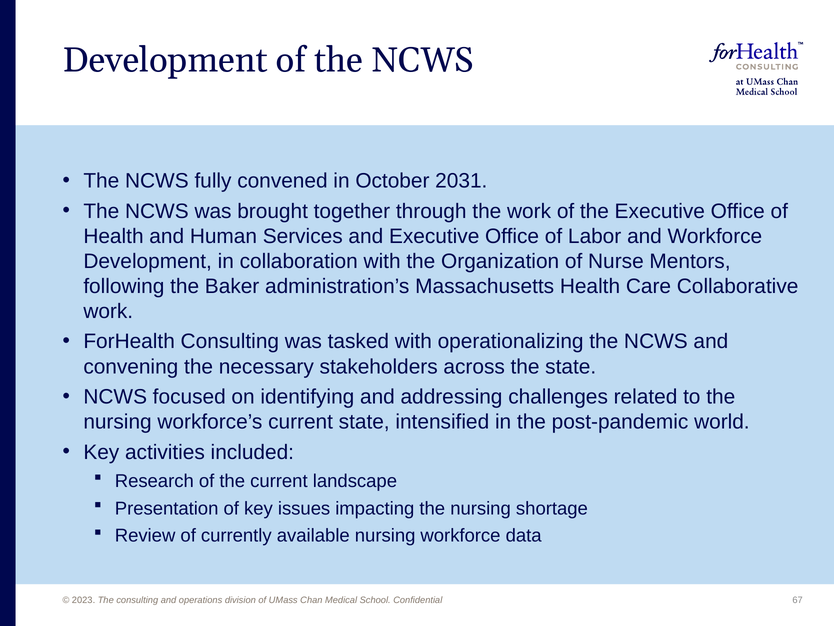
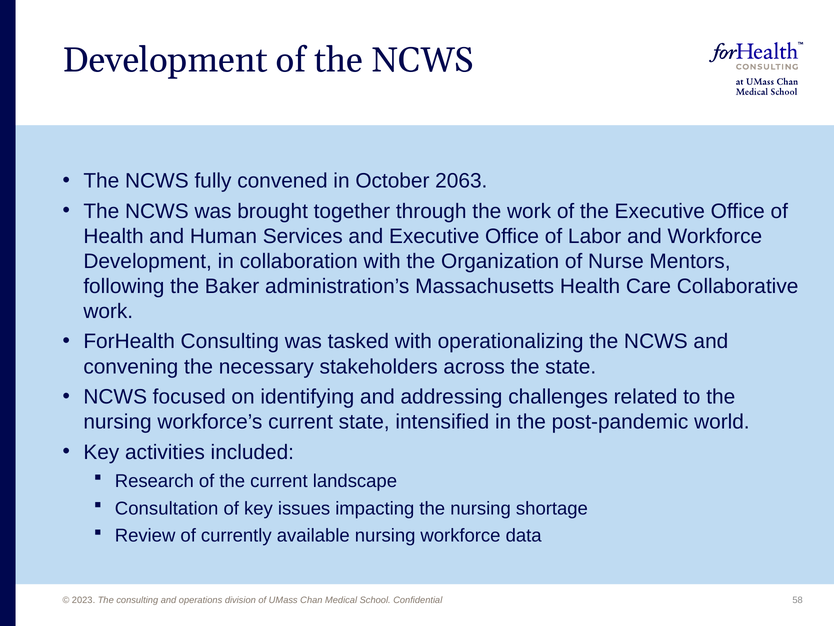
2031: 2031 -> 2063 (461, 181)
Presentation: Presentation -> Consultation (167, 508)
67: 67 -> 58 (798, 600)
